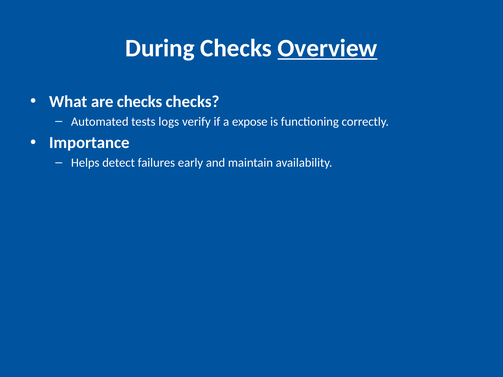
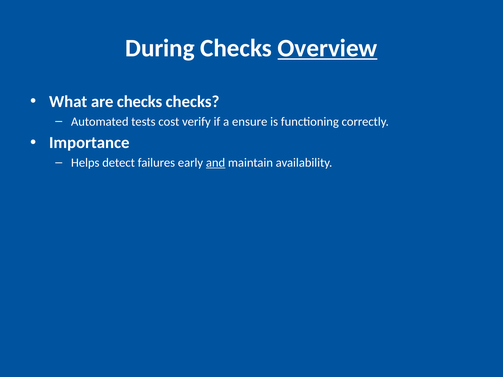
logs: logs -> cost (169, 122)
expose: expose -> ensure (250, 122)
and underline: none -> present (216, 163)
